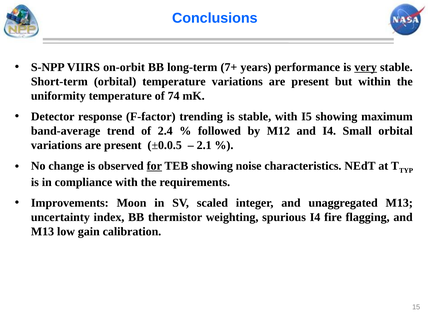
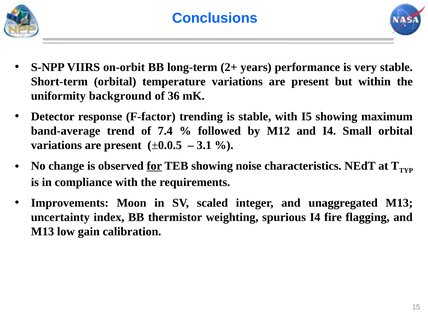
7+: 7+ -> 2+ (229, 67)
very underline: present -> none (366, 67)
uniformity temperature: temperature -> background (120, 96)
74: 74 -> 36 (174, 96)
2.4: 2.4 -> 7.4 (165, 131)
2.1: 2.1 -> 3.1 (204, 145)
